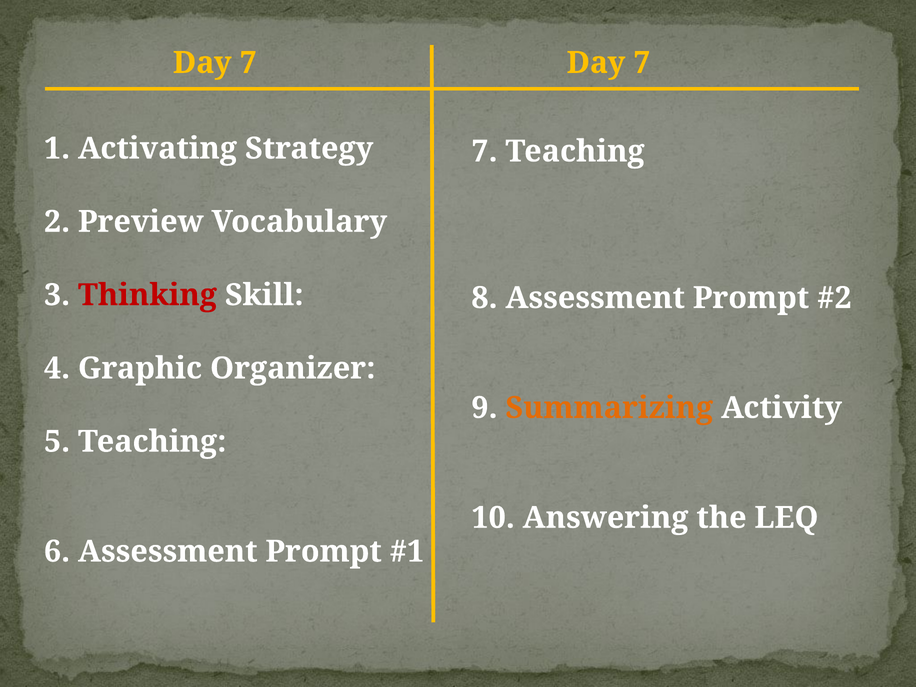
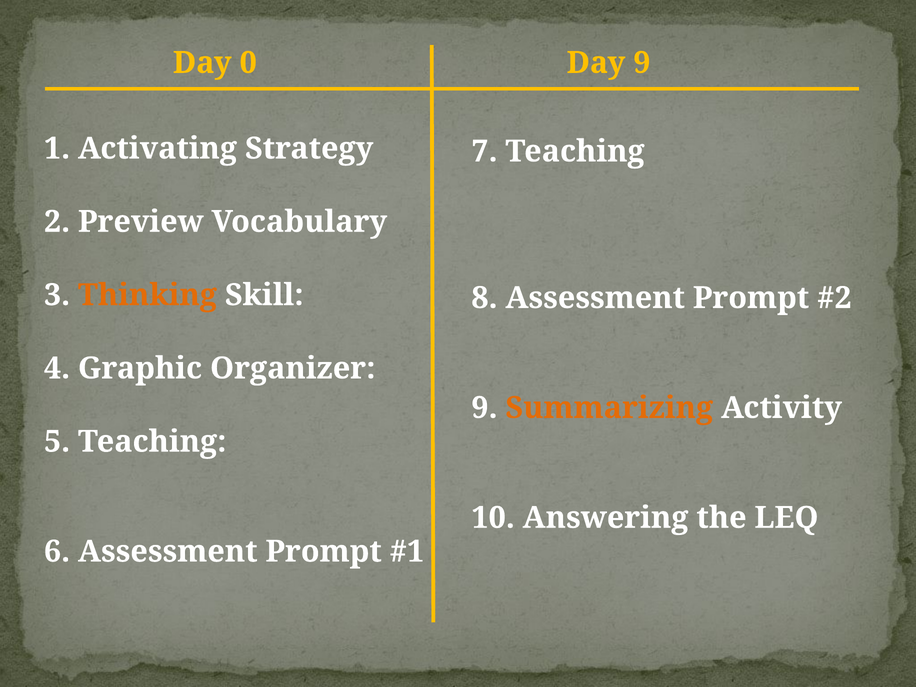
7: 7 -> 0 (248, 63)
7: 7 -> 9 (642, 63)
Thinking colour: red -> orange (147, 295)
